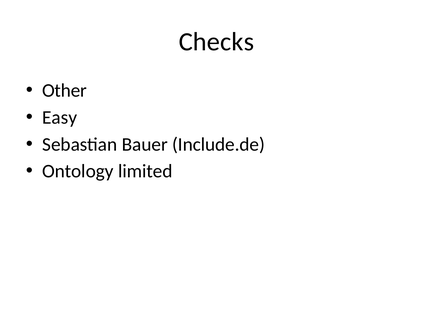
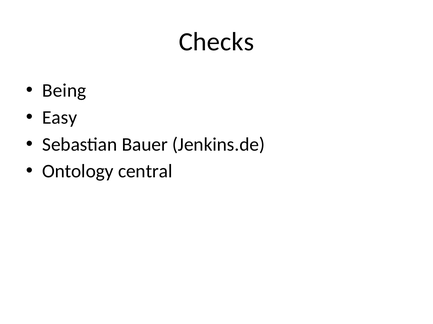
Other: Other -> Being (64, 91)
Include.de: Include.de -> Jenkins.de (219, 145)
limited: limited -> central (145, 172)
